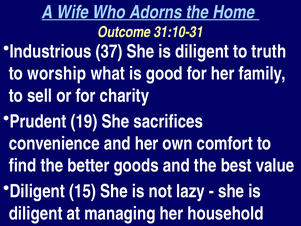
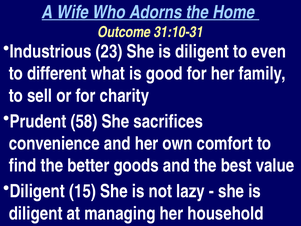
37: 37 -> 23 (109, 51)
truth: truth -> even (269, 51)
worship: worship -> different (57, 74)
19: 19 -> 58 (84, 121)
